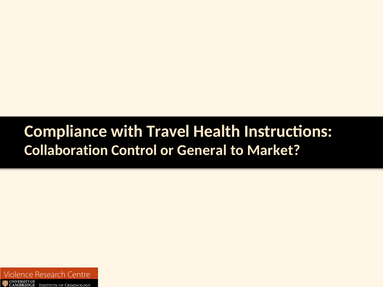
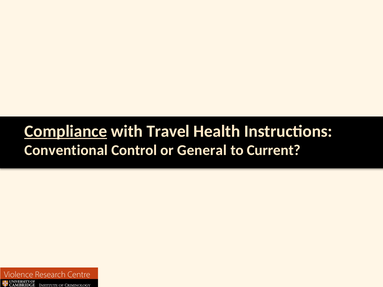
Compliance underline: none -> present (66, 131)
Collaboration: Collaboration -> Conventional (66, 150)
Market: Market -> Current (274, 150)
